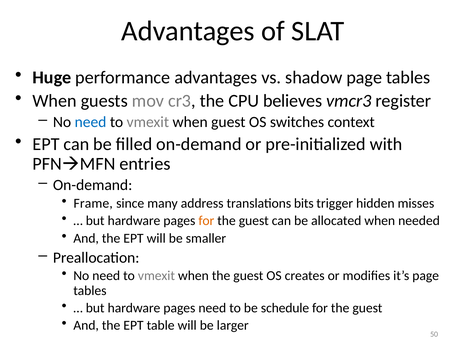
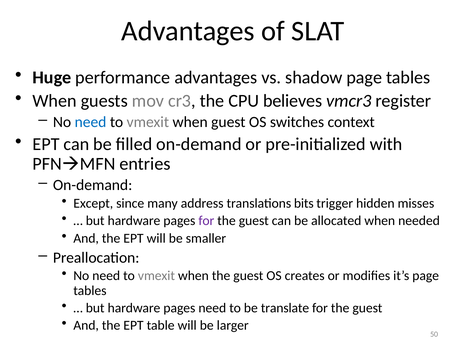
Frame: Frame -> Except (93, 203)
for colour: orange -> purple (206, 220)
schedule: schedule -> translate (285, 308)
